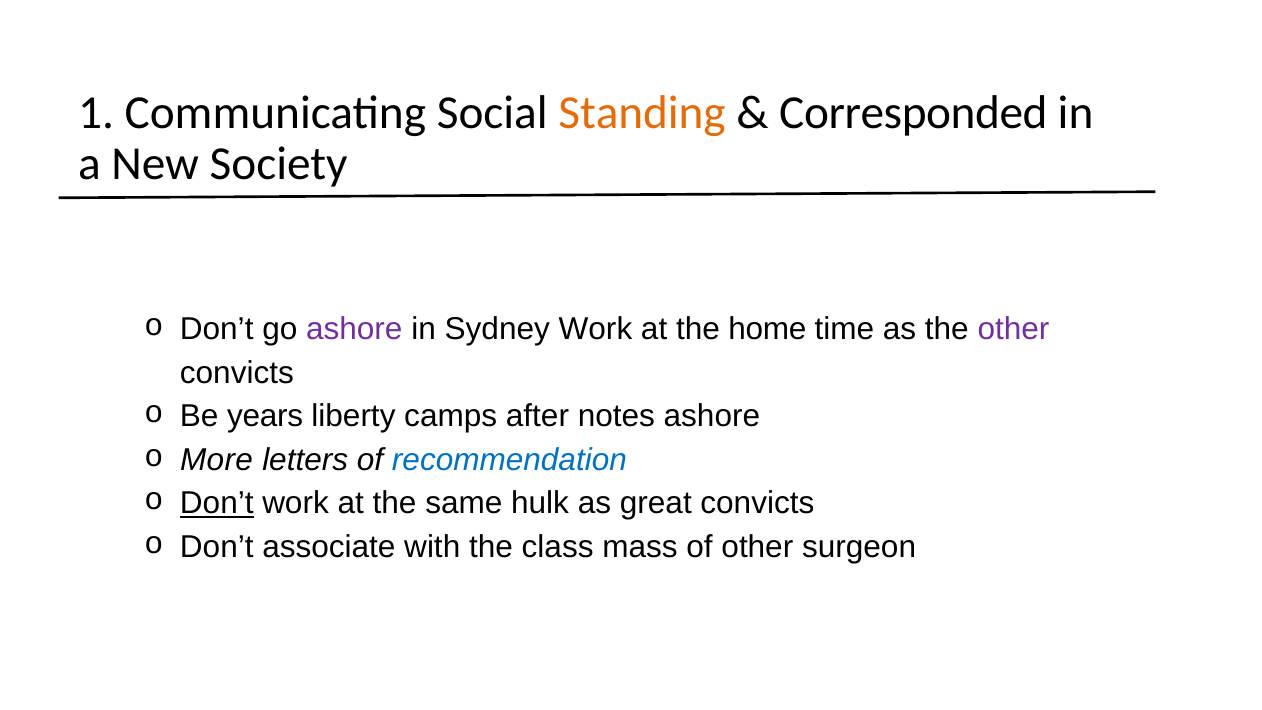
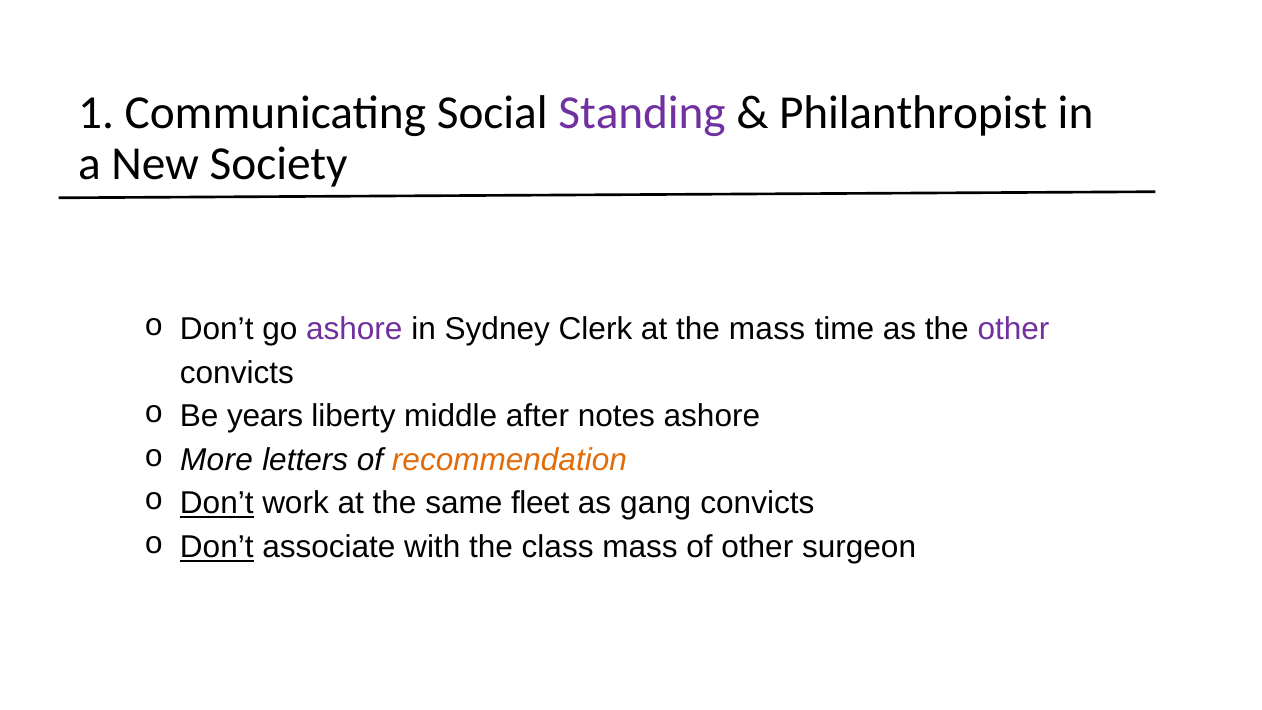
Standing colour: orange -> purple (642, 113)
Corresponded: Corresponded -> Philanthropist (913, 113)
Sydney Work: Work -> Clerk (595, 329)
the home: home -> mass (767, 329)
camps: camps -> middle (451, 416)
recommendation colour: blue -> orange (509, 460)
hulk: hulk -> fleet (540, 503)
great: great -> gang (656, 503)
Don’t underline: none -> present (217, 547)
